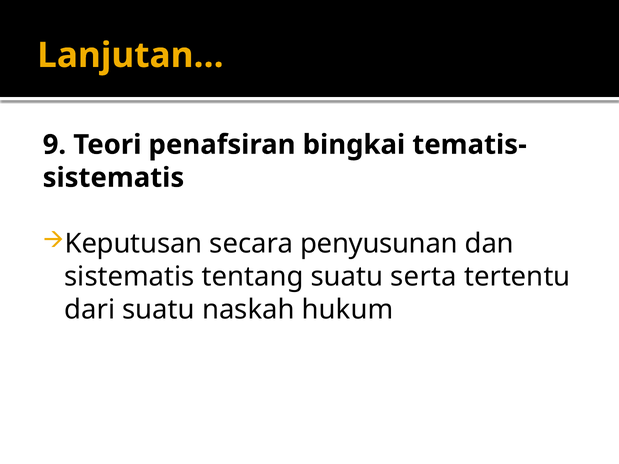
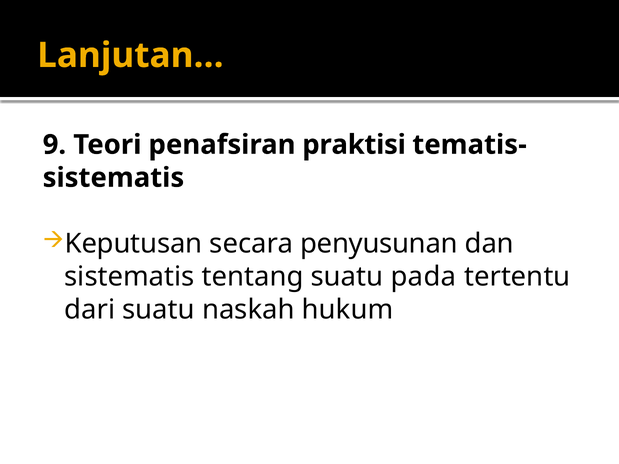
bingkai: bingkai -> praktisi (354, 145)
serta: serta -> pada (424, 277)
